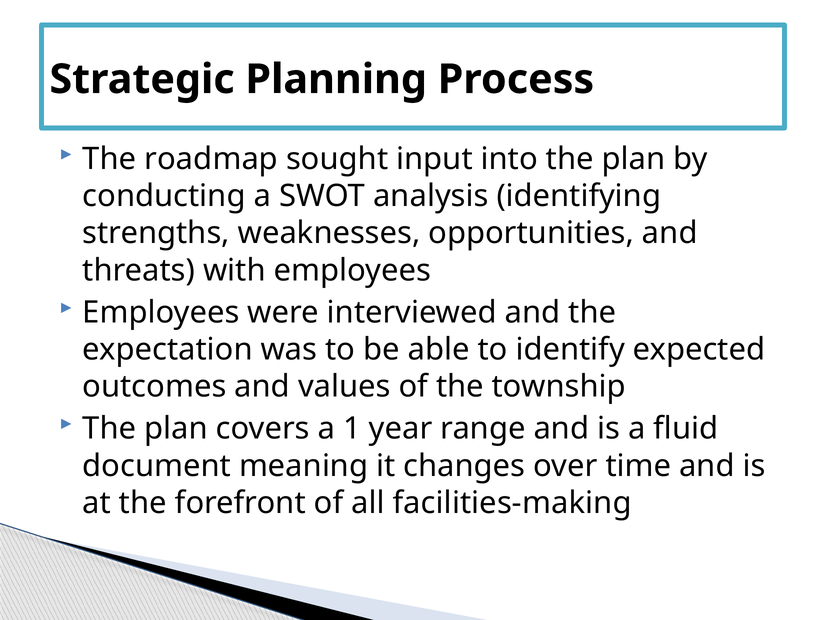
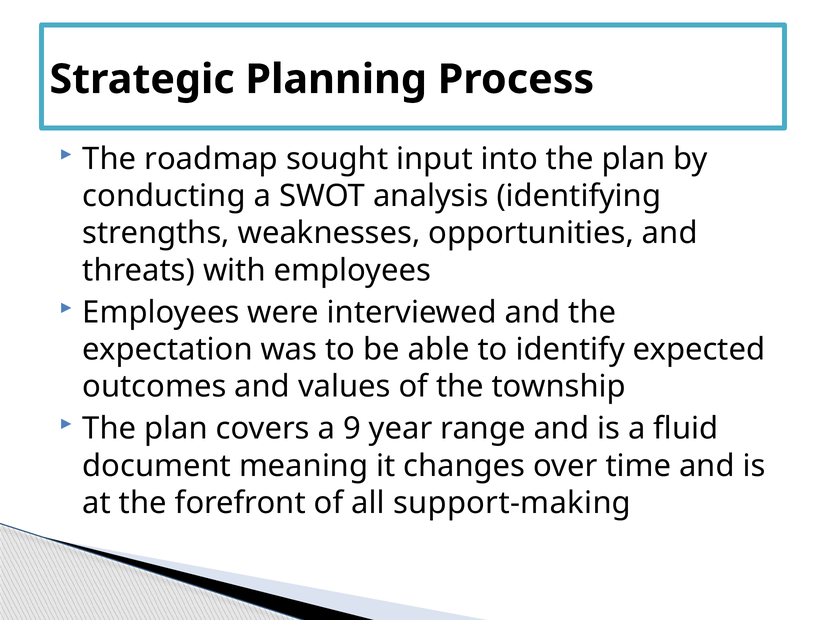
1: 1 -> 9 (352, 428)
facilities-making: facilities-making -> support-making (512, 503)
